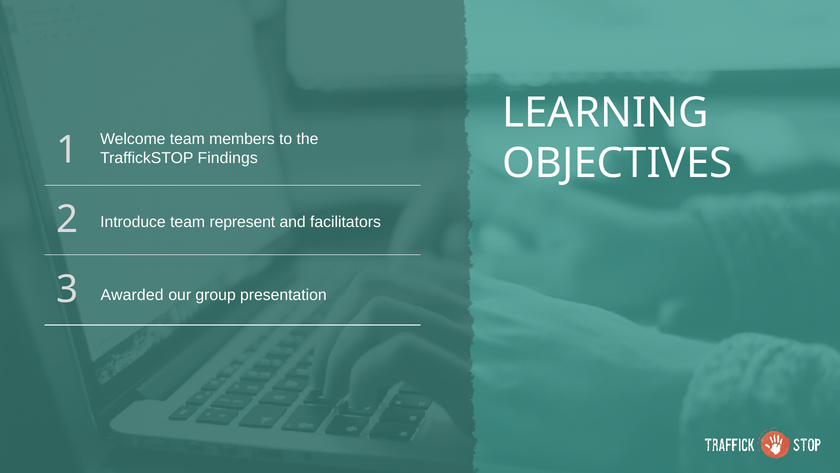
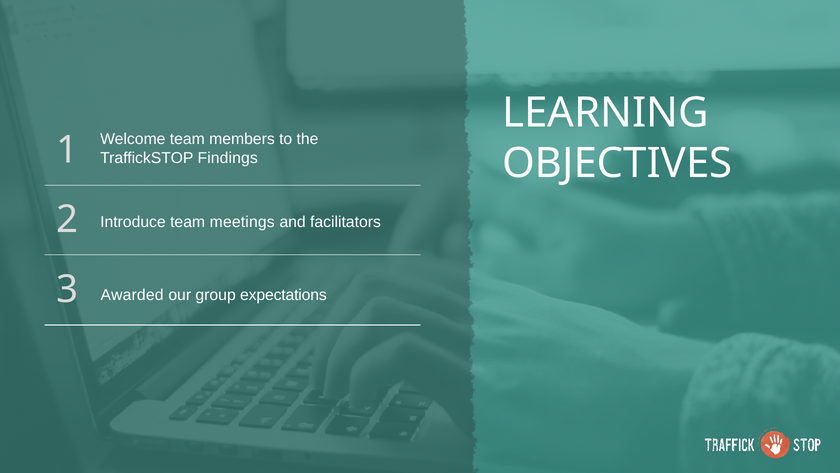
represent: represent -> meetings (242, 222)
presentation: presentation -> expectations (283, 295)
